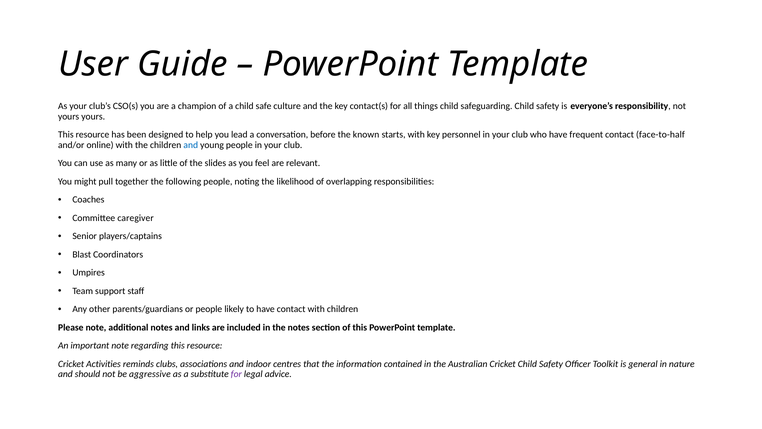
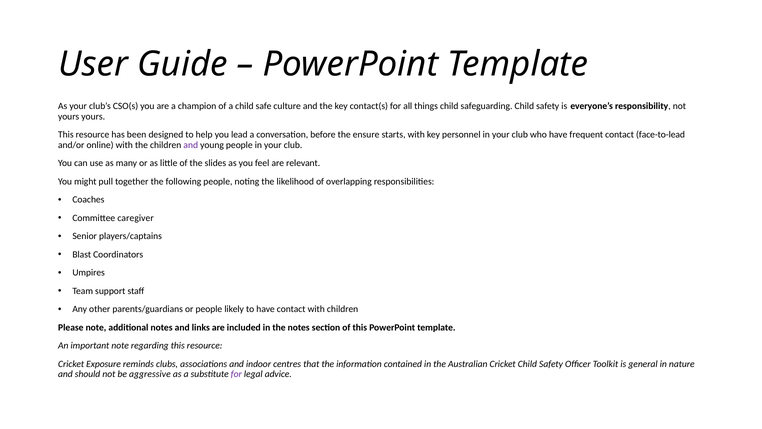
known: known -> ensure (366, 135)
face-to-half: face-to-half -> face-to-lead (661, 135)
and colour: blue -> purple (191, 145)
Activities: Activities -> Exposure (104, 364)
